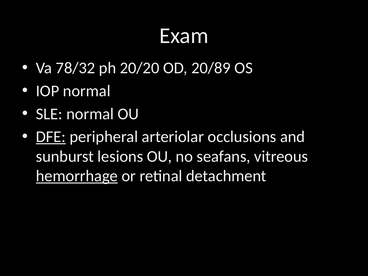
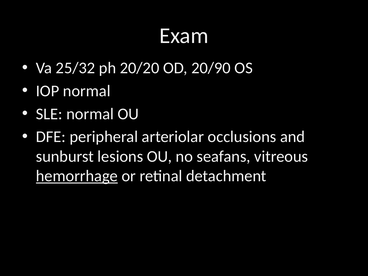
78/32: 78/32 -> 25/32 (75, 68)
20/89: 20/89 -> 20/90 (211, 68)
DFE underline: present -> none (51, 137)
